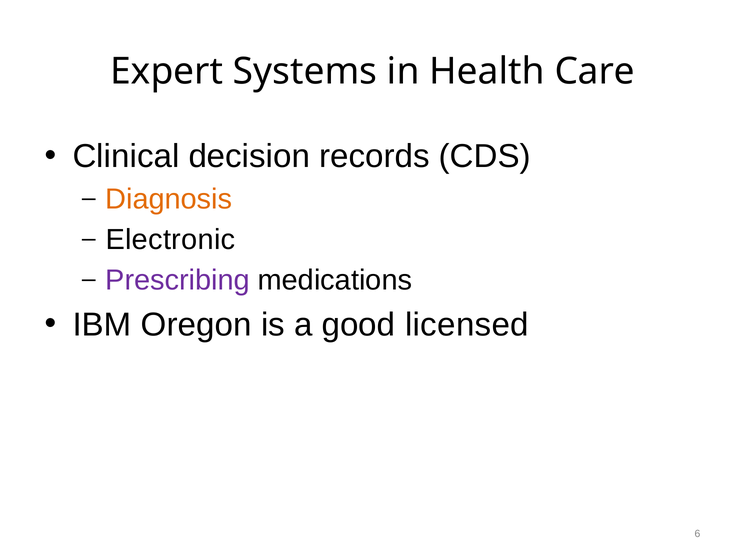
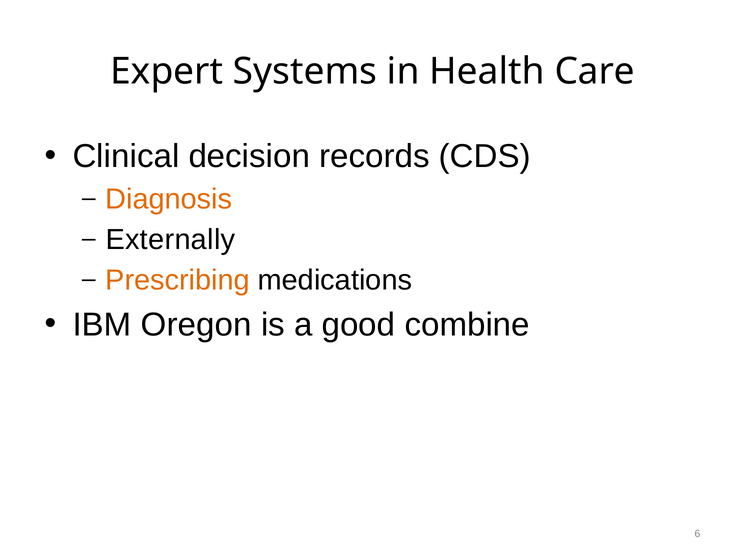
Electronic: Electronic -> Externally (170, 240)
Prescribing colour: purple -> orange (178, 280)
licensed: licensed -> combine (467, 324)
